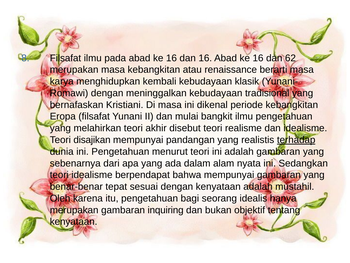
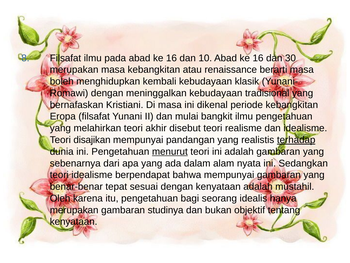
dan 16: 16 -> 10 (205, 58)
62: 62 -> 30 (290, 58)
karya: karya -> boleh (62, 81)
menurut underline: none -> present (170, 151)
inquiring: inquiring -> studinya (166, 210)
